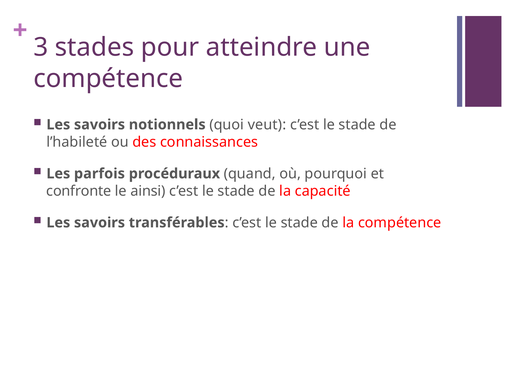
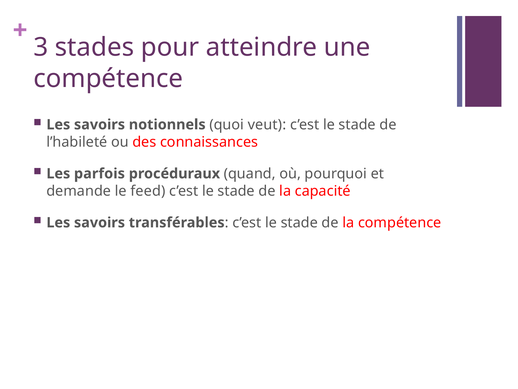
confronte: confronte -> demande (79, 191)
ainsi: ainsi -> feed (148, 191)
